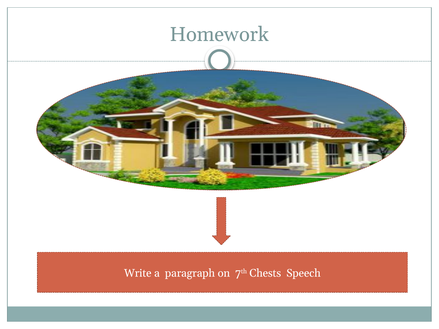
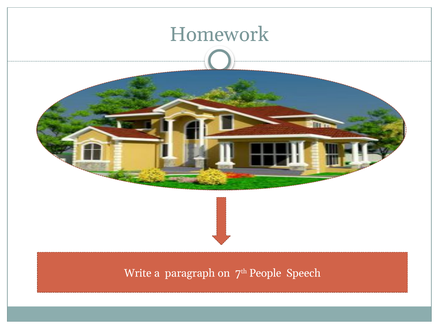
Chests: Chests -> People (265, 273)
